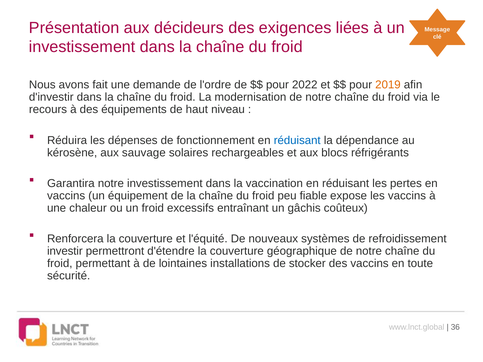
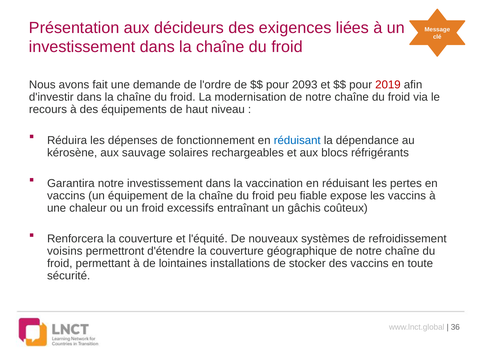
2022: 2022 -> 2093 (305, 85)
2019 colour: orange -> red (388, 85)
investir: investir -> voisins (65, 251)
